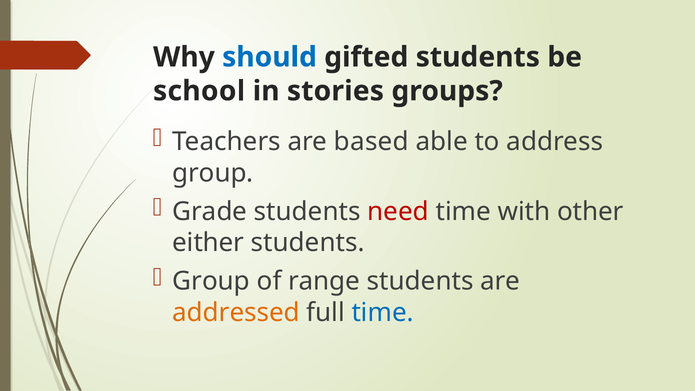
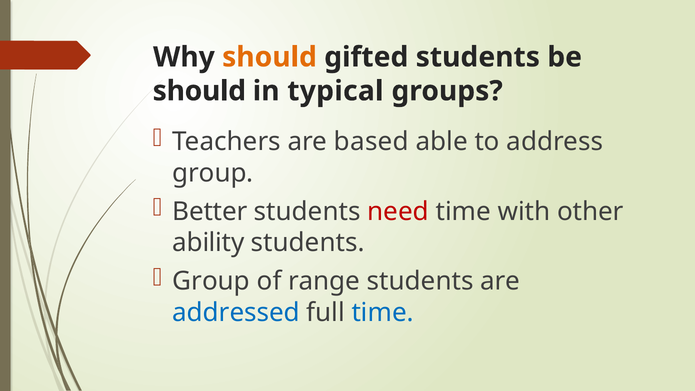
should colour: blue -> orange (269, 57)
school: school -> should (199, 91)
stories: stories -> typical (335, 91)
Grade: Grade -> Better (210, 211)
either: either -> ability (208, 243)
addressed colour: orange -> blue (236, 313)
